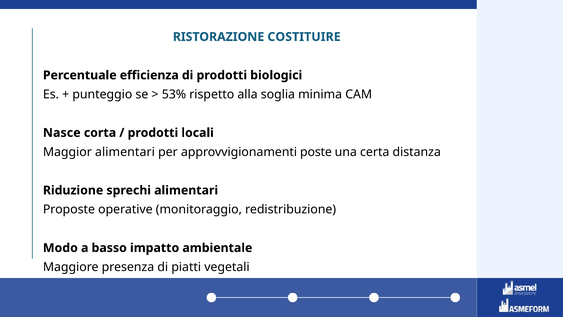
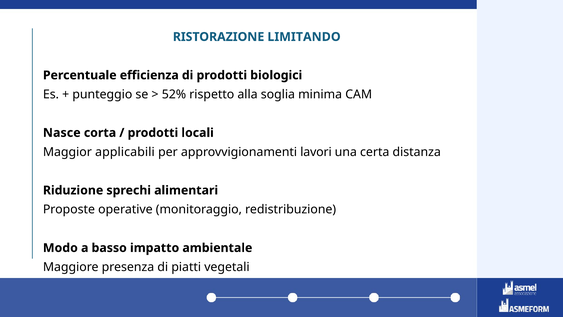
COSTITUIRE: COSTITUIRE -> LIMITANDO (304, 37)
53%: 53% -> 52% (174, 94)
Maggior alimentari: alimentari -> applicabili (125, 152)
poste: poste -> lavori (316, 152)
